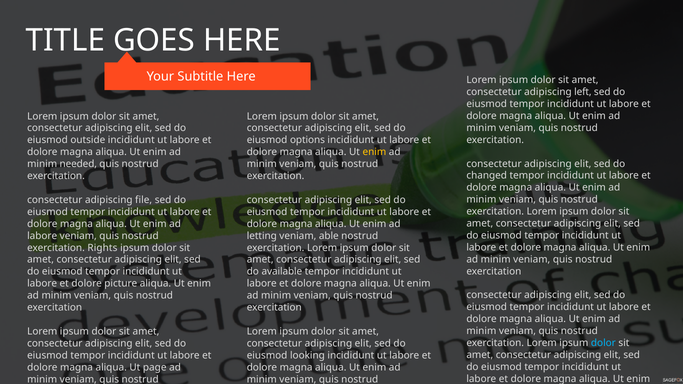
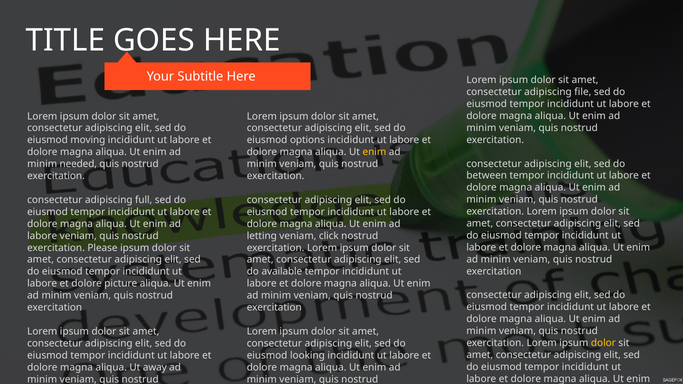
left: left -> file (583, 92)
outside: outside -> moving (88, 140)
changed: changed -> between (487, 176)
file: file -> full (144, 200)
able: able -> click (329, 236)
Rights: Rights -> Please (102, 248)
dolor colour: light blue -> yellow (603, 343)
page: page -> away (155, 367)
